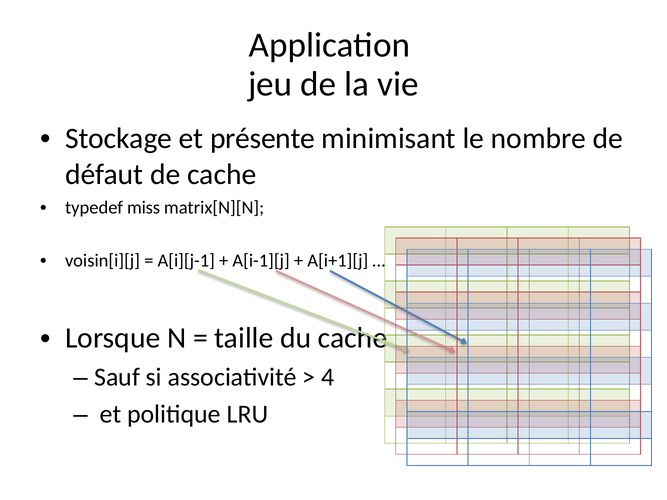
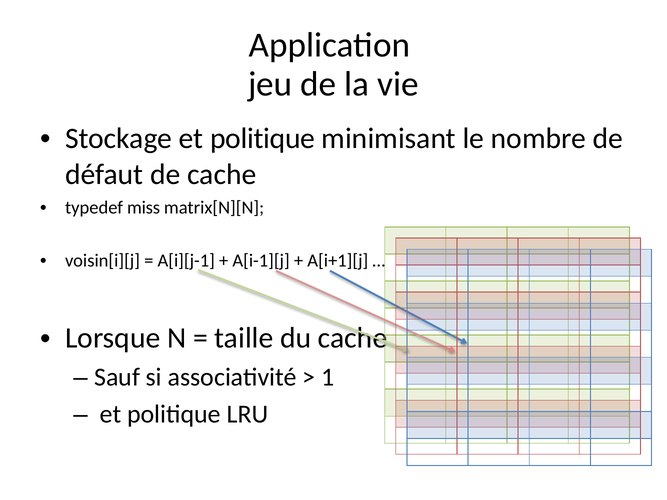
Stockage et présente: présente -> politique (263, 139)
4: 4 -> 1 (328, 377)
